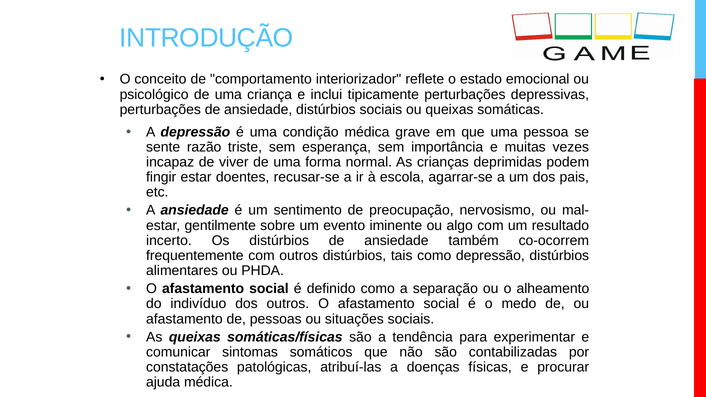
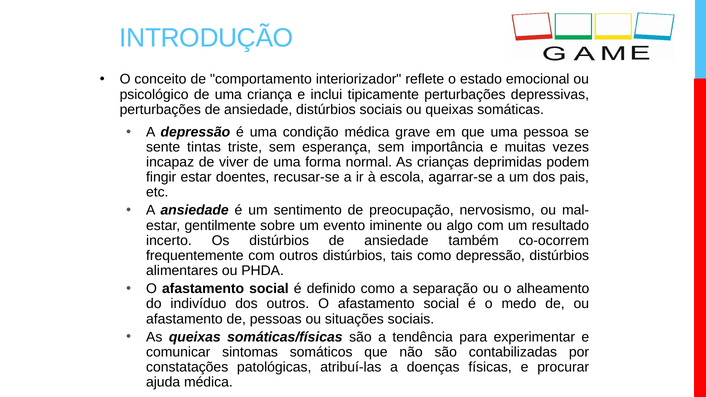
razão: razão -> tintas (204, 147)
